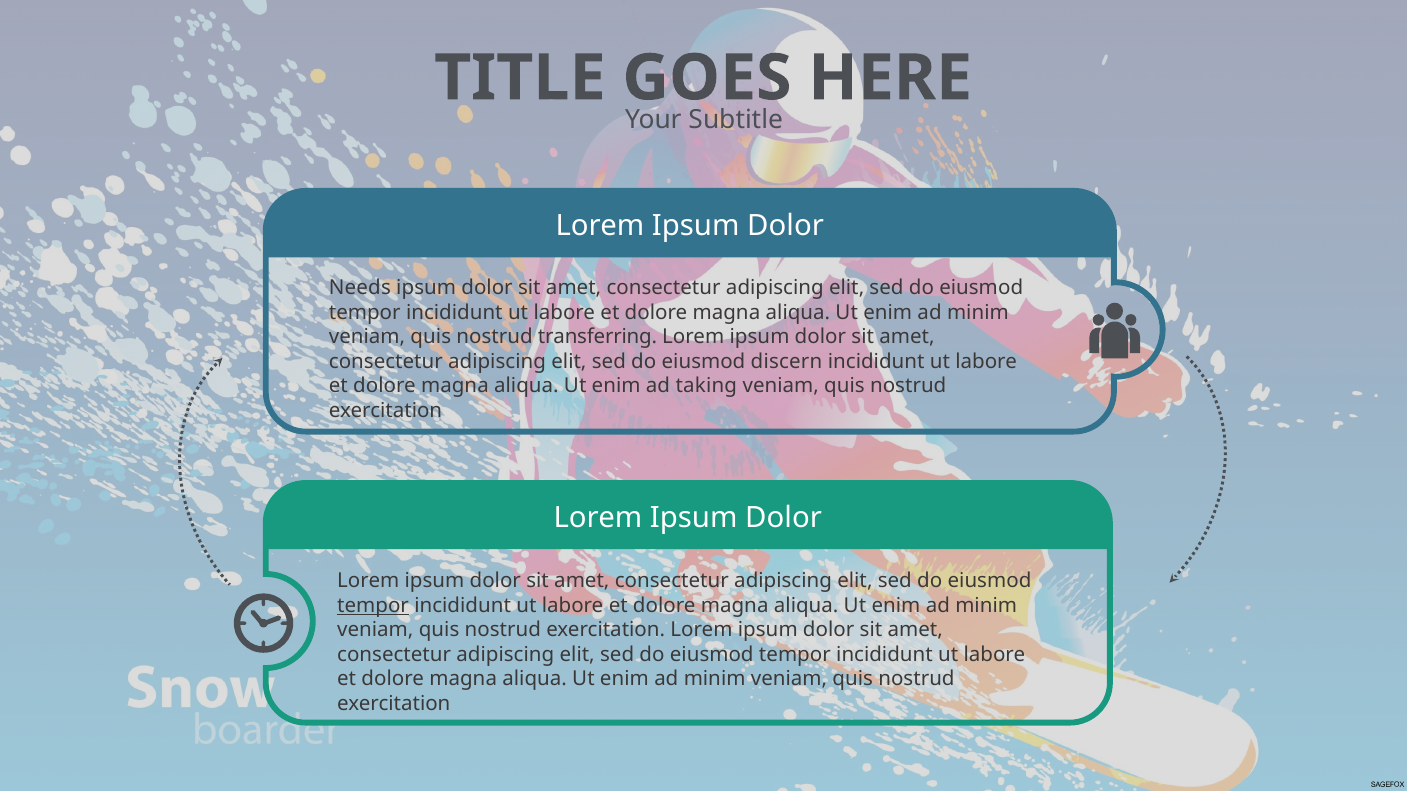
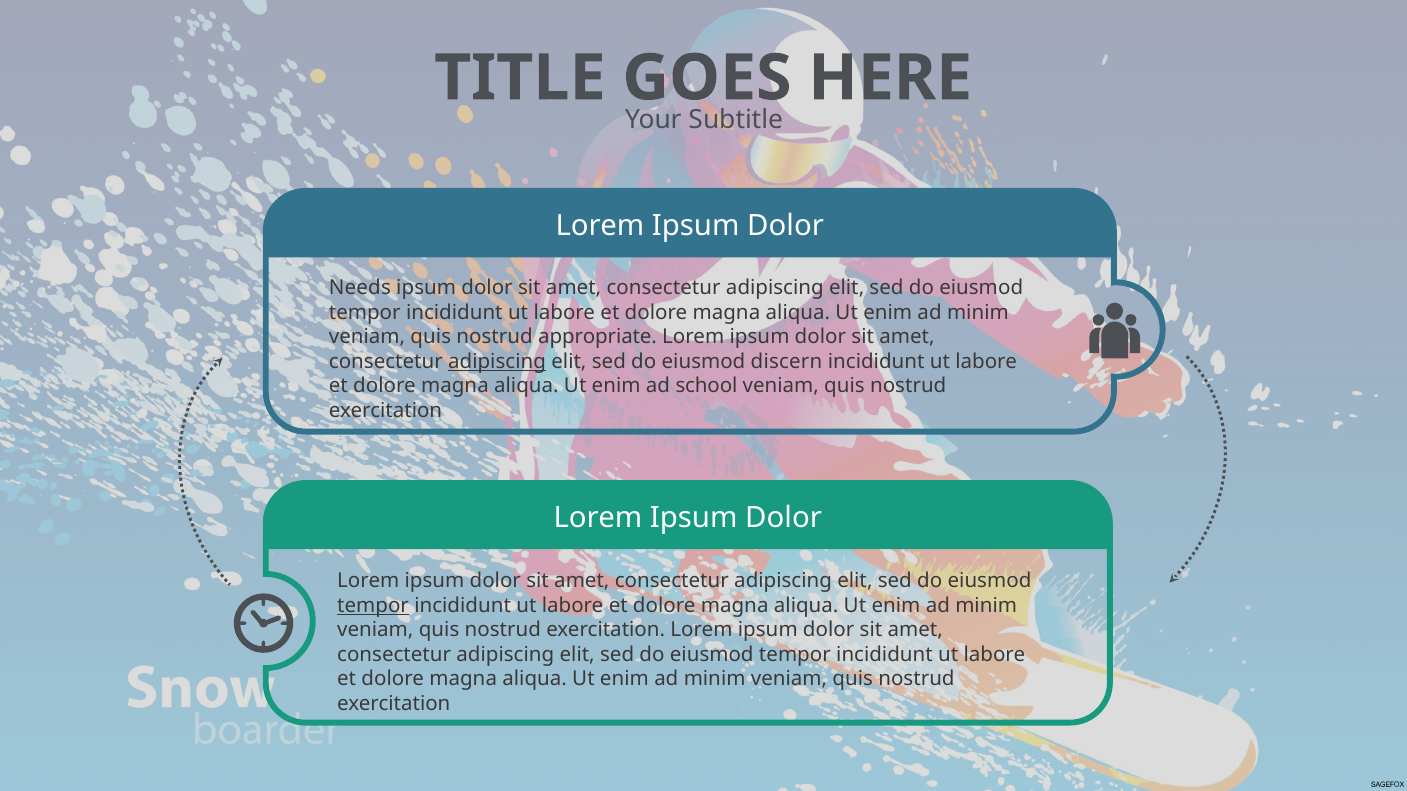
transferring: transferring -> appropriate (598, 337)
adipiscing underline: none -> present (497, 362)
taking: taking -> school (706, 386)
